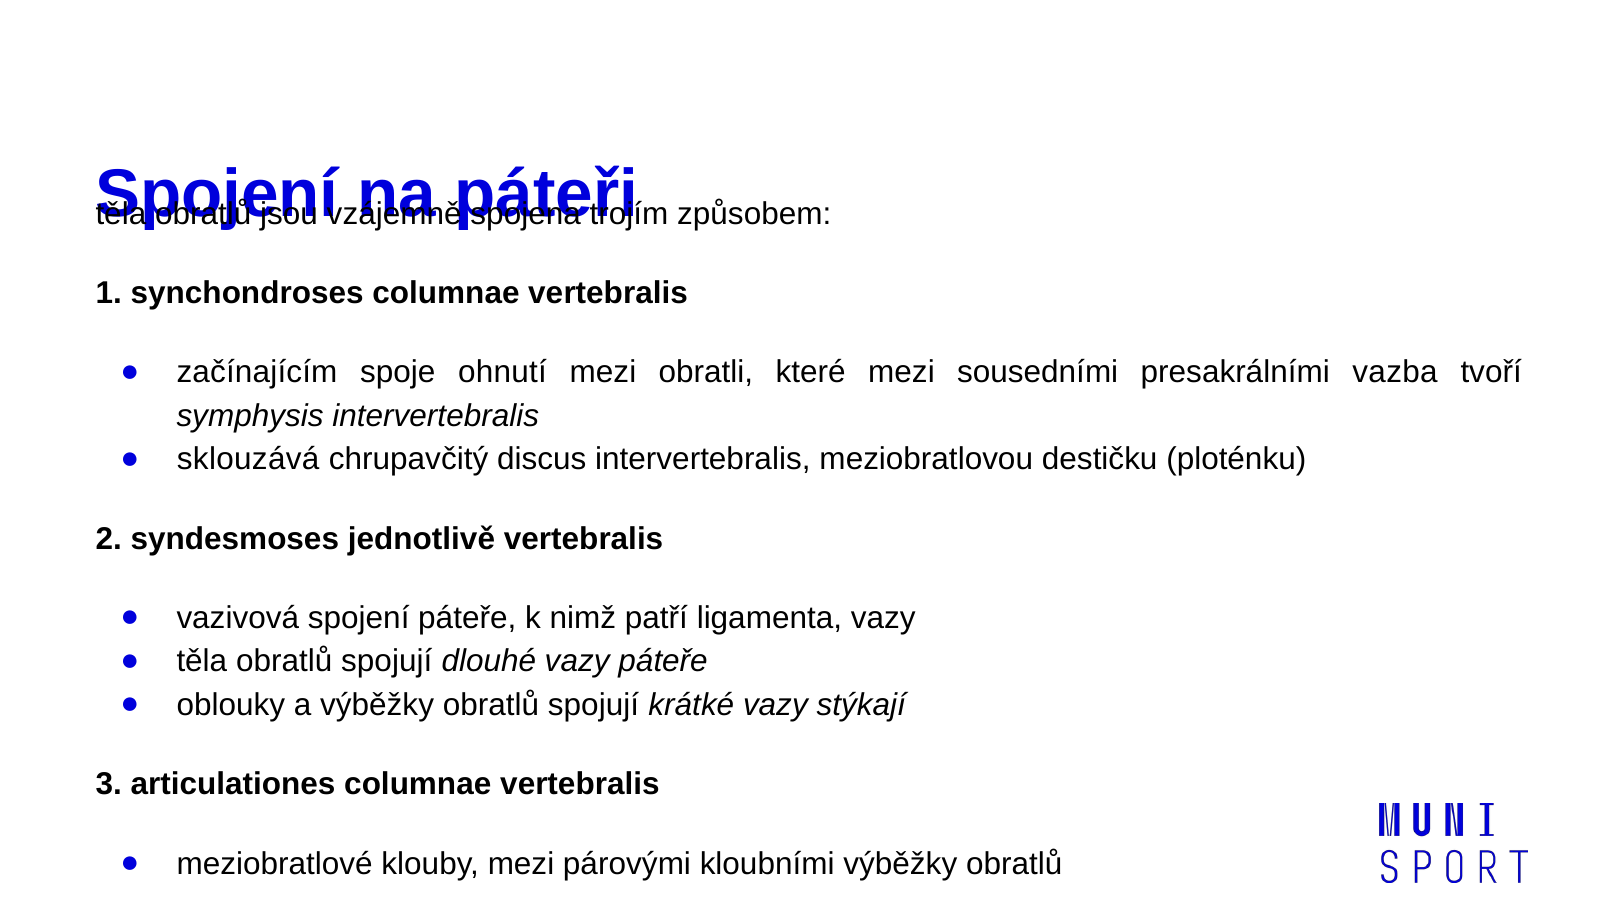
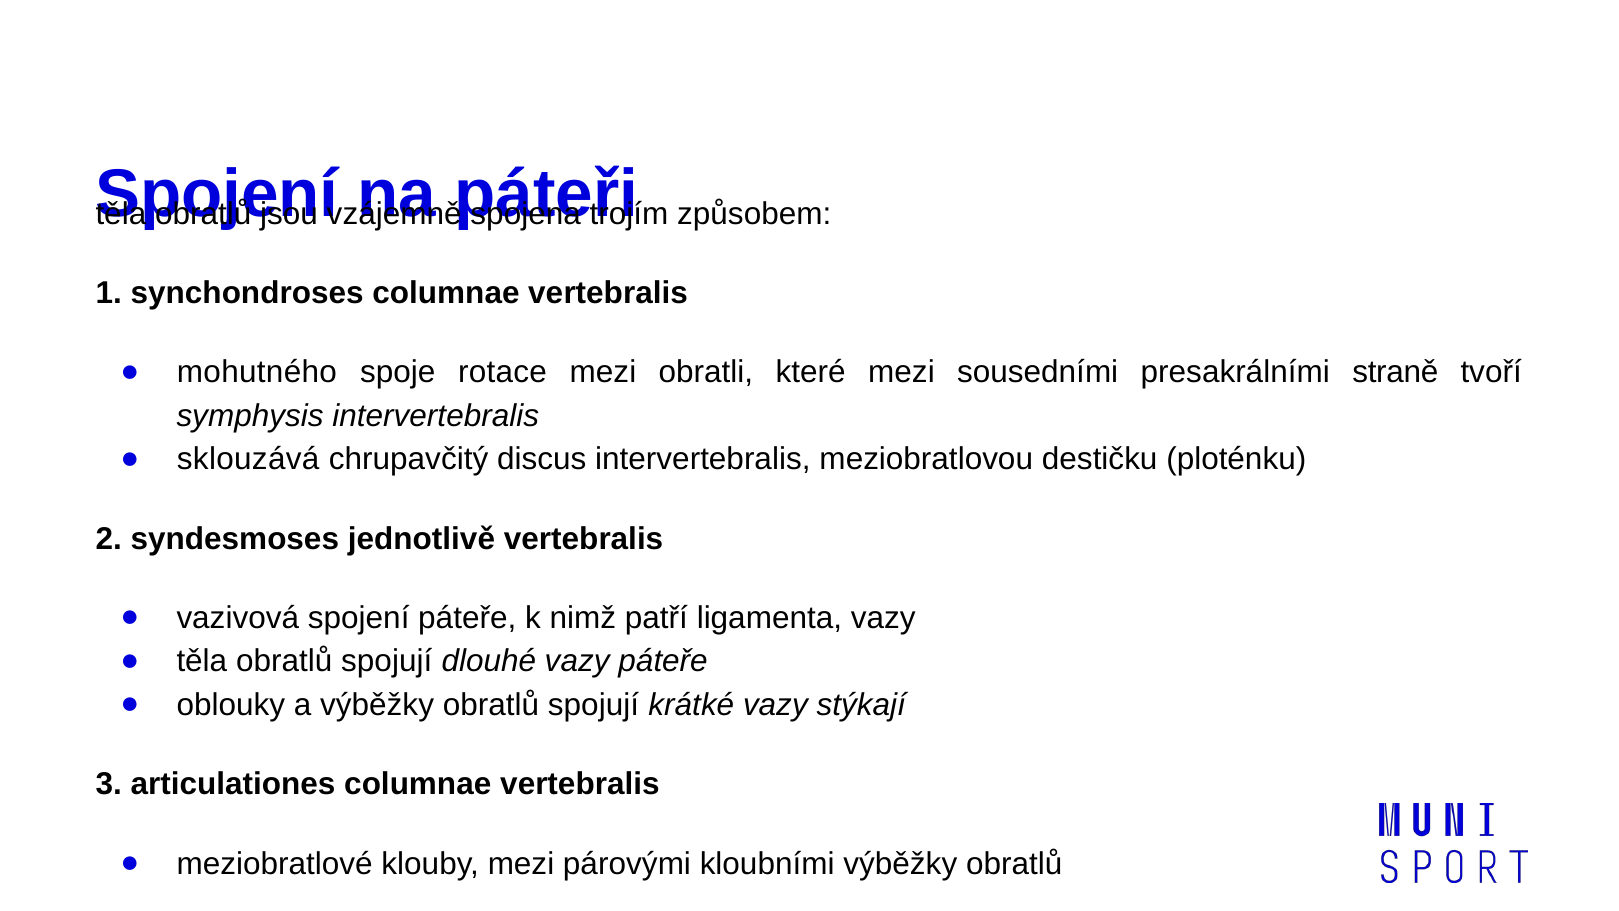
začínajícím: začínajícím -> mohutného (257, 372)
ohnutí: ohnutí -> rotace (502, 372)
vazba: vazba -> straně (1395, 372)
